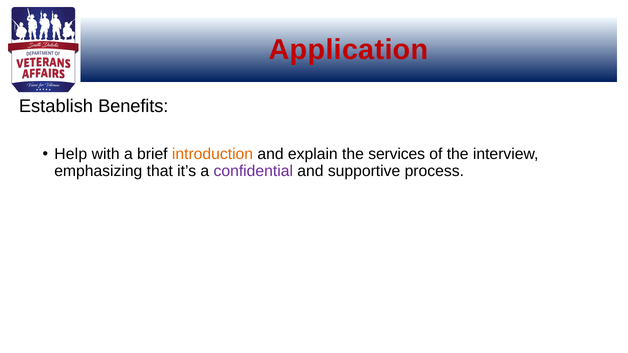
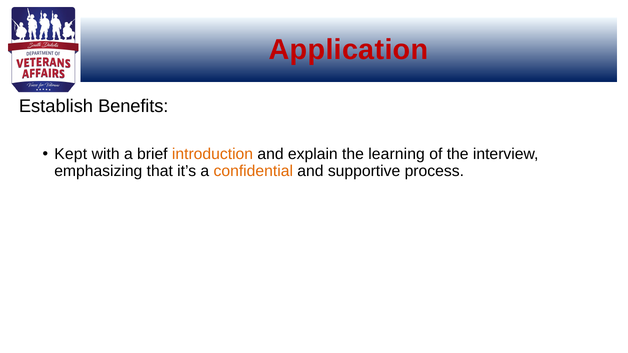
Help: Help -> Kept (71, 154)
services: services -> learning (397, 154)
confidential colour: purple -> orange (253, 171)
